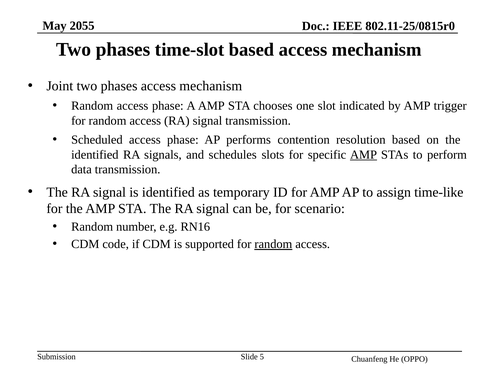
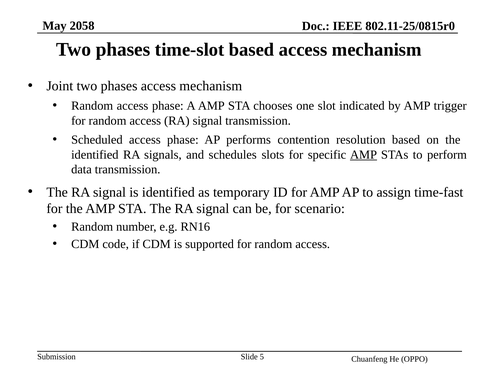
2055: 2055 -> 2058 (82, 26)
time-like: time-like -> time-fast (439, 192)
random underline: present -> none (273, 244)
